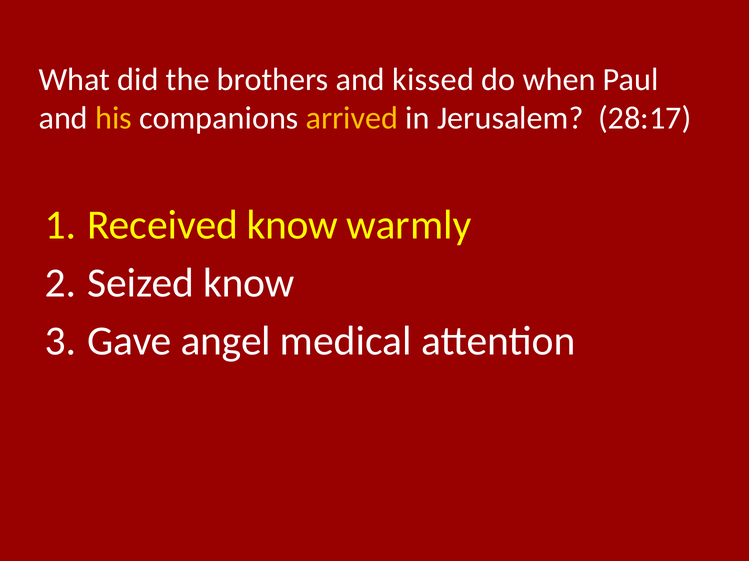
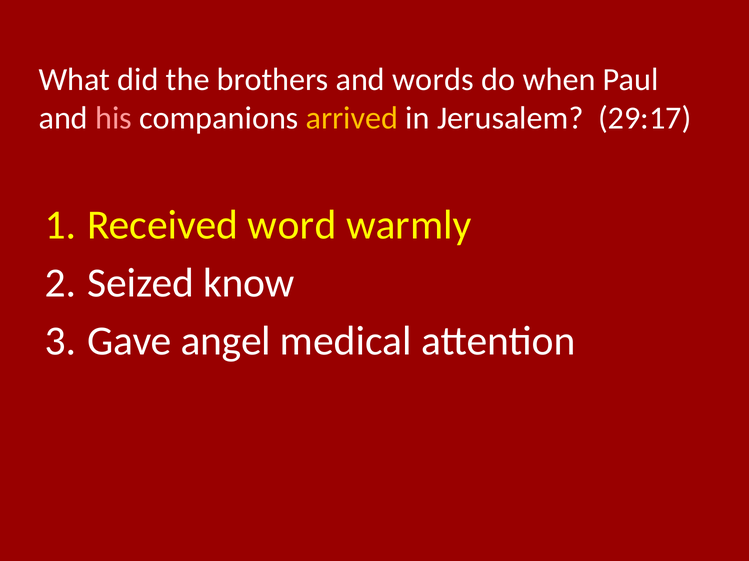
kissed: kissed -> words (433, 80)
his colour: yellow -> pink (114, 118)
28:17: 28:17 -> 29:17 (645, 118)
Received know: know -> word (292, 225)
